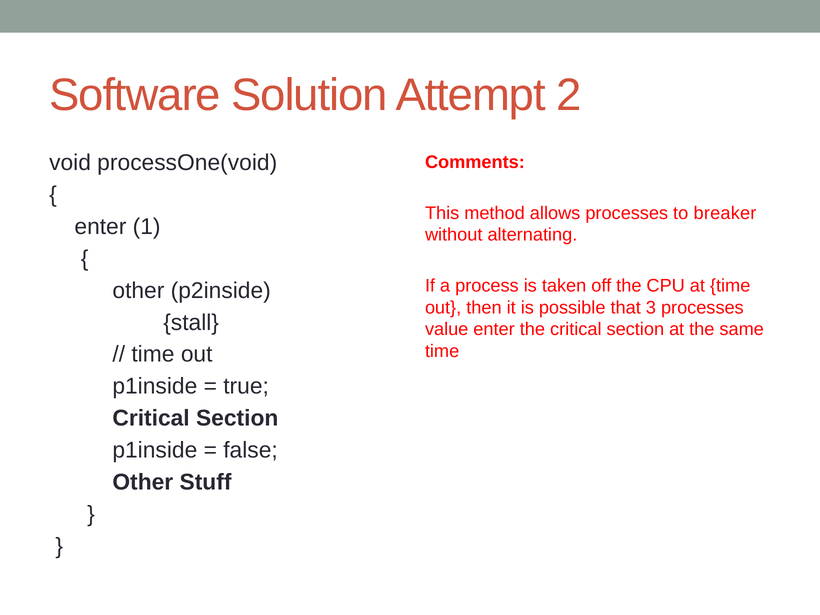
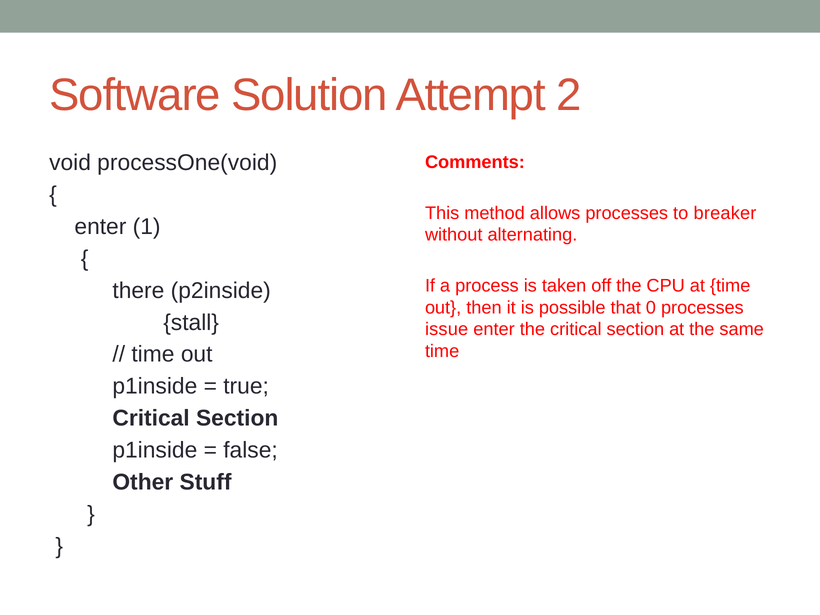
other: other -> there (138, 291)
3: 3 -> 0 (651, 308)
value: value -> issue (447, 329)
